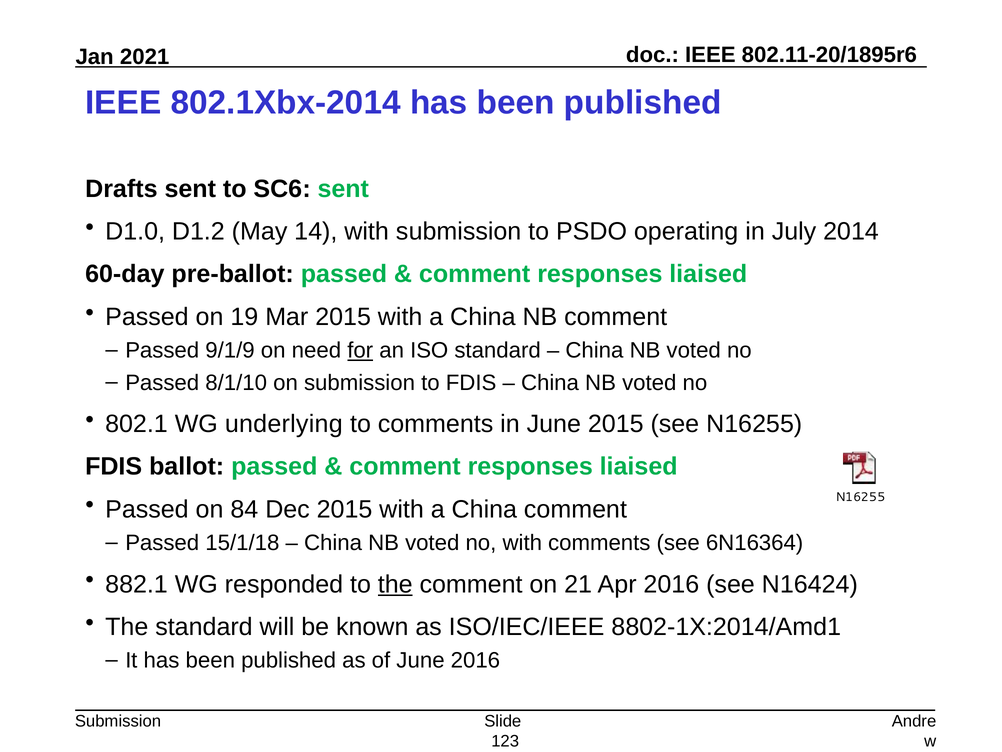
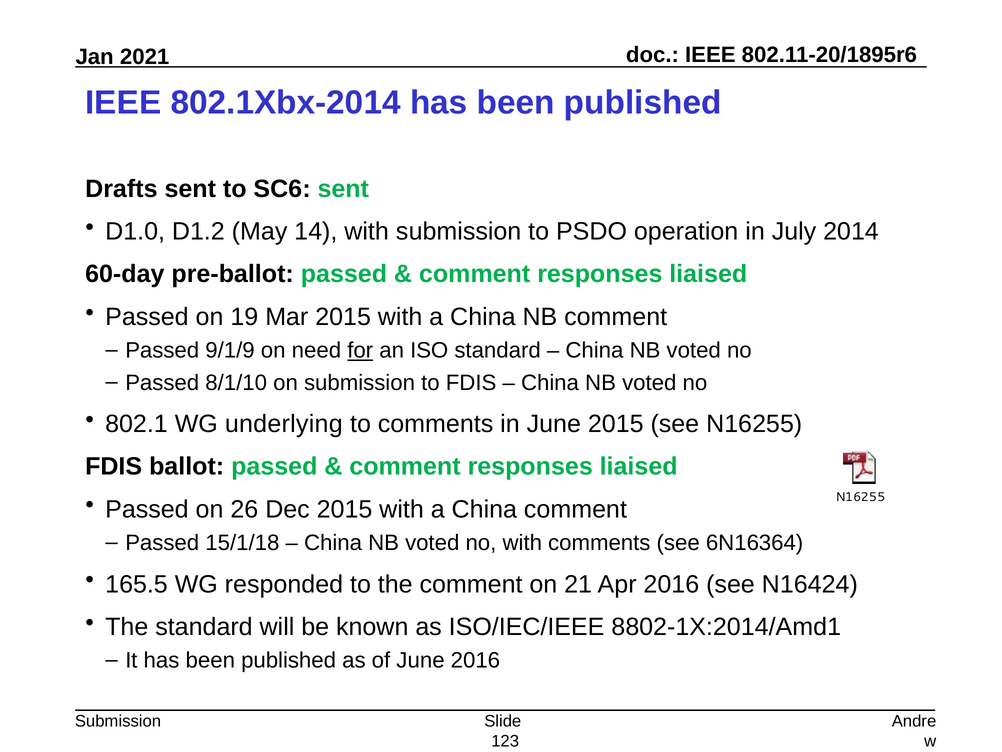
operating: operating -> operation (686, 231)
84: 84 -> 26 (244, 509)
882.1: 882.1 -> 165.5 (137, 584)
the underline: present -> none (395, 584)
